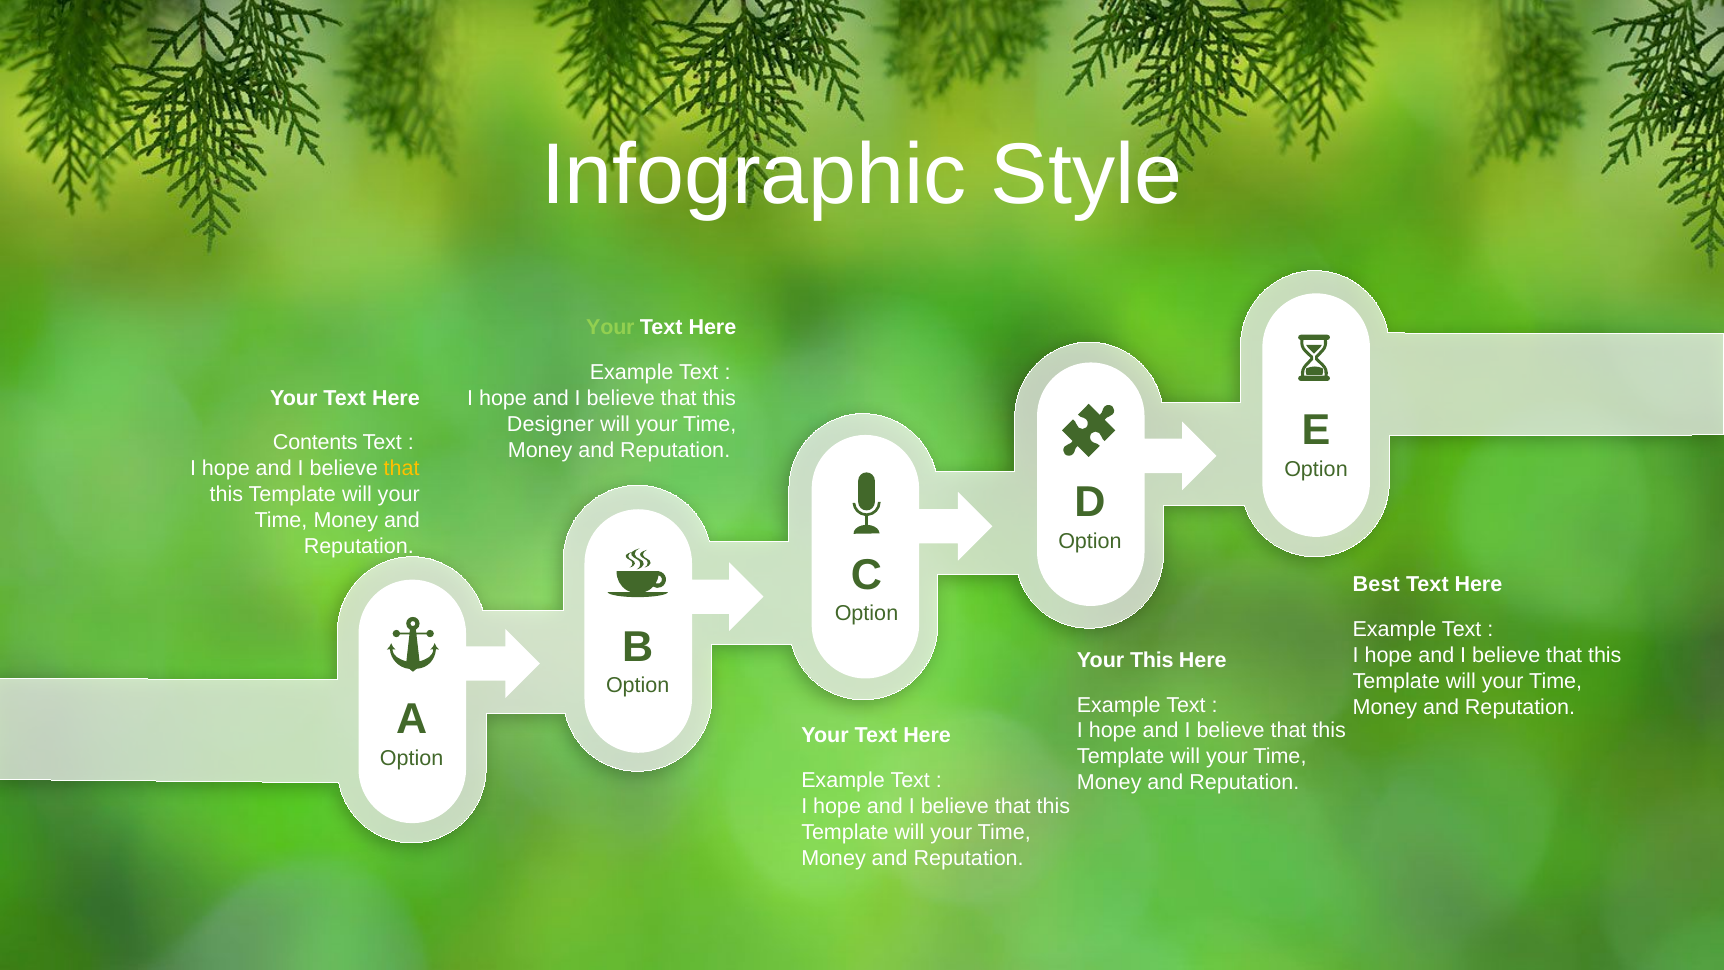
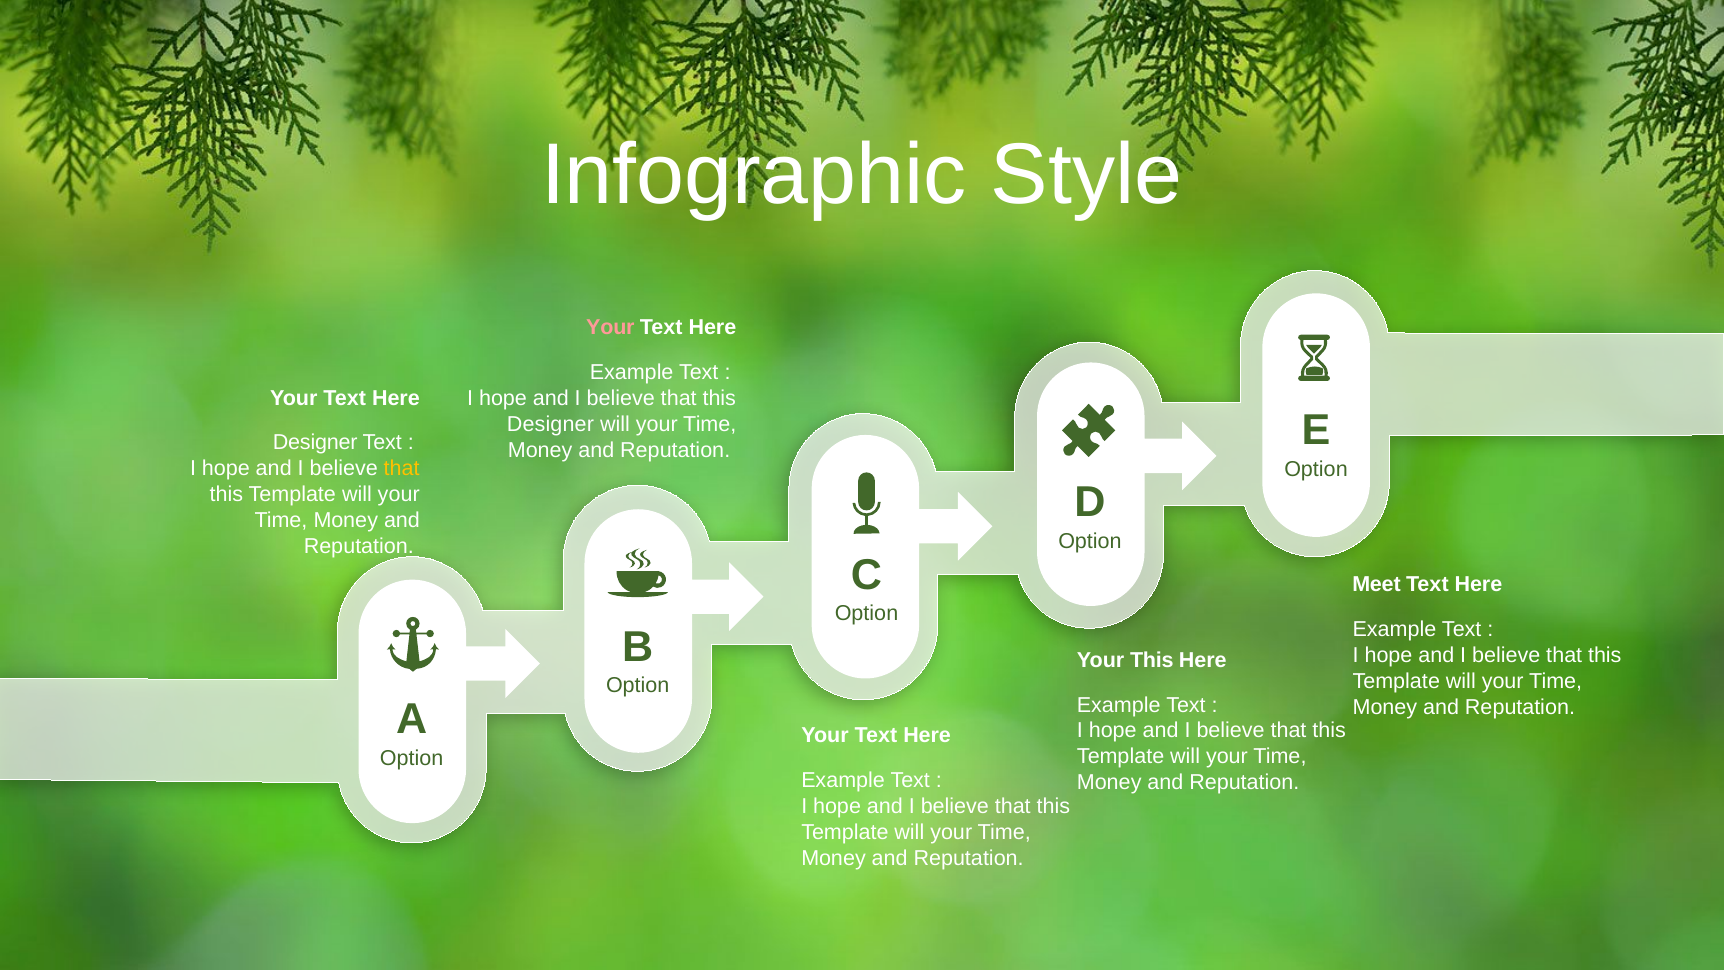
Your colour: light green -> pink (610, 328)
Contents: Contents -> Designer (315, 443)
Best: Best -> Meet (1376, 585)
